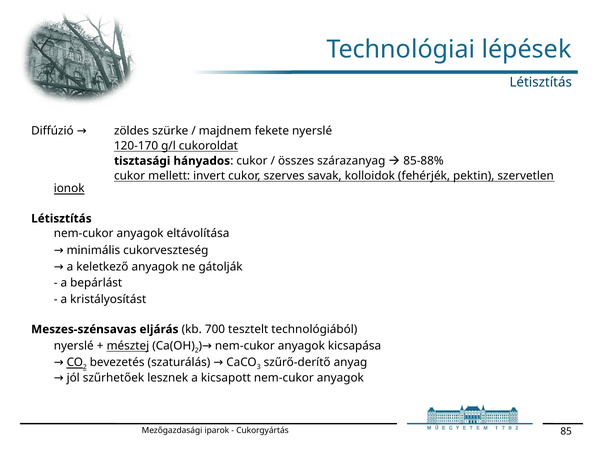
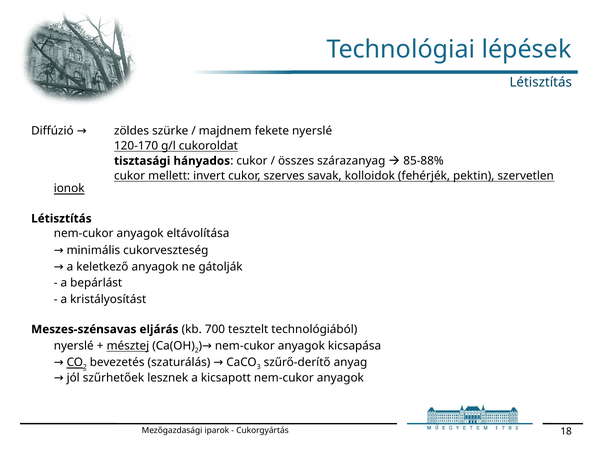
85: 85 -> 18 (566, 432)
